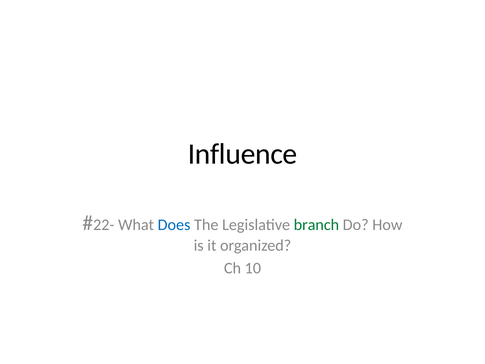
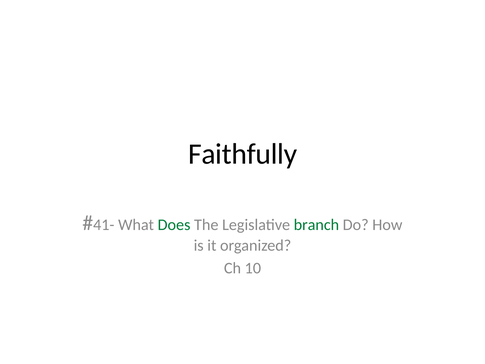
Influence: Influence -> Faithfully (243, 154)
22-: 22- -> 41- (104, 225)
Does colour: blue -> green (174, 225)
